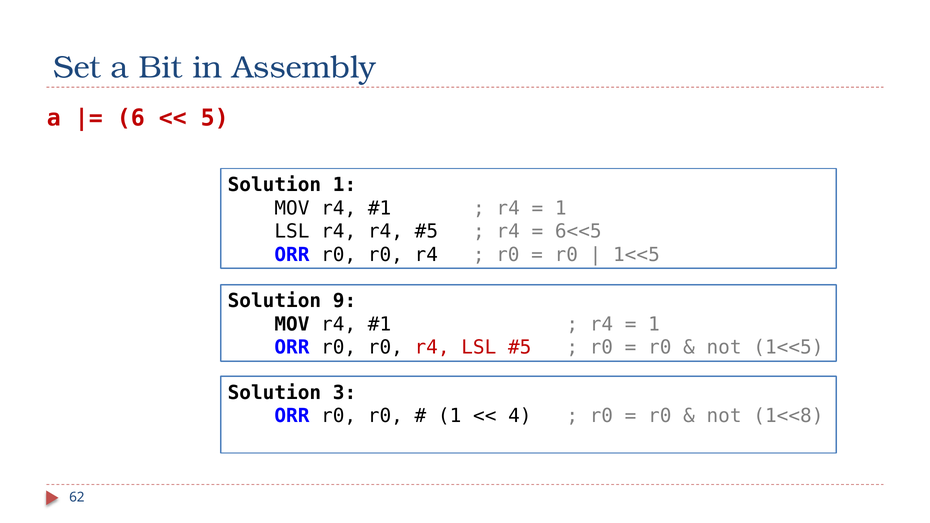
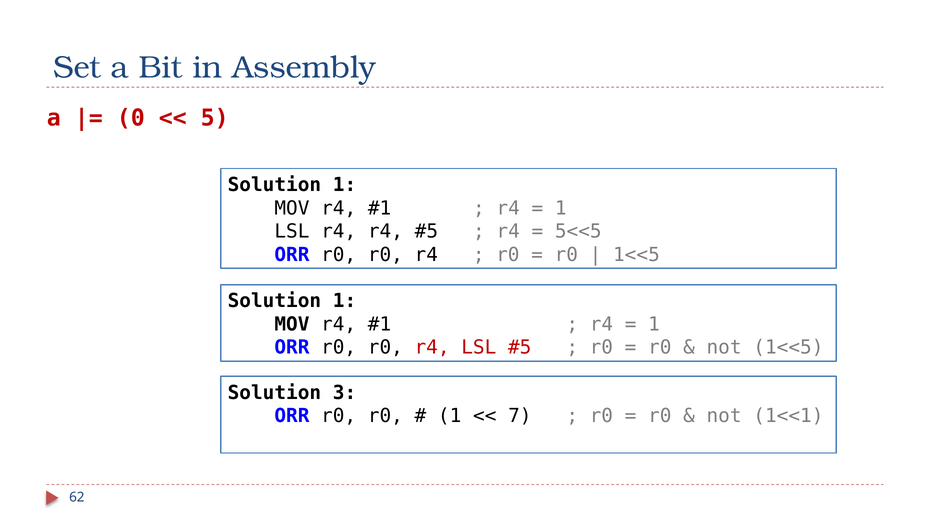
6: 6 -> 0 (131, 118)
6<<5: 6<<5 -> 5<<5 (578, 231)
9: 9 -> 1 (345, 301)
4: 4 -> 7 (520, 416)
1<<8: 1<<8 -> 1<<1 (788, 416)
